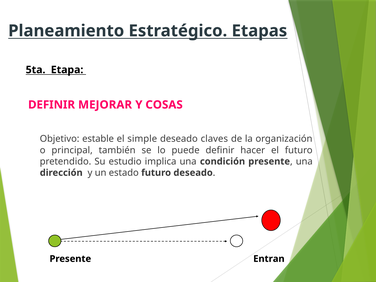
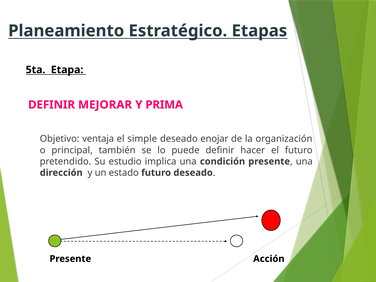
COSAS: COSAS -> PRIMA (164, 105)
estable: estable -> ventaja (98, 139)
claves: claves -> enojar (214, 139)
Entran: Entran -> Acción (269, 259)
